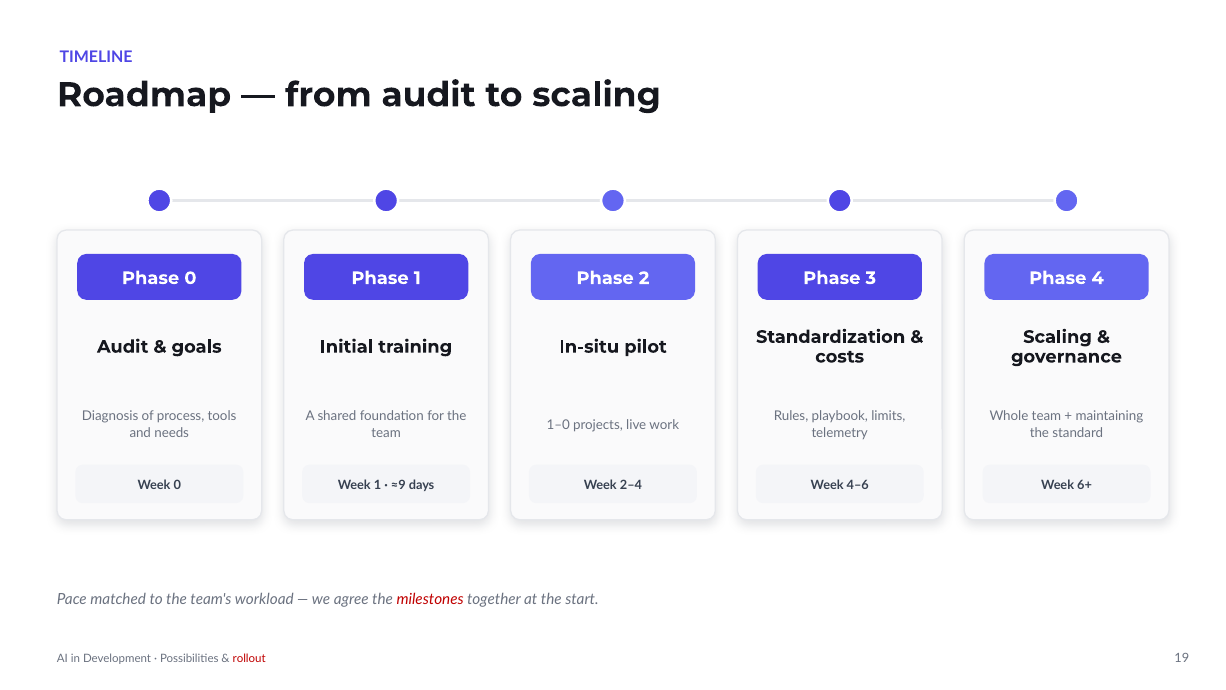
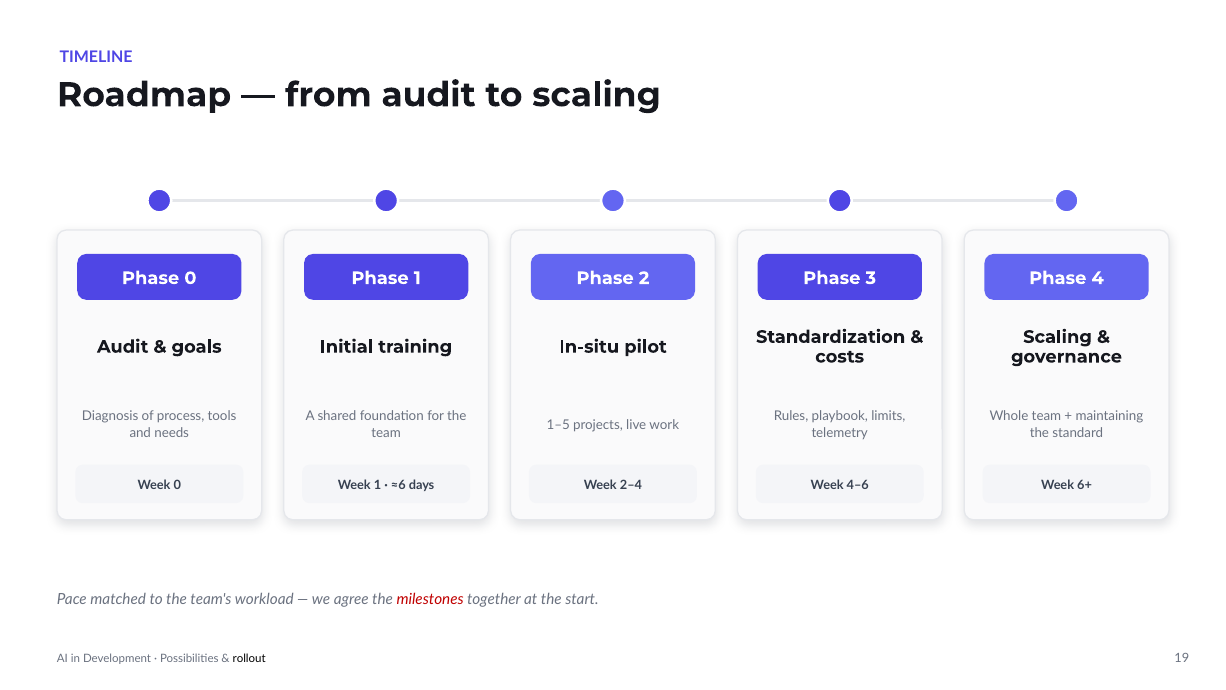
1–0: 1–0 -> 1–5 (558, 424)
≈9: ≈9 -> ≈6 (398, 485)
rollout colour: red -> black (249, 658)
